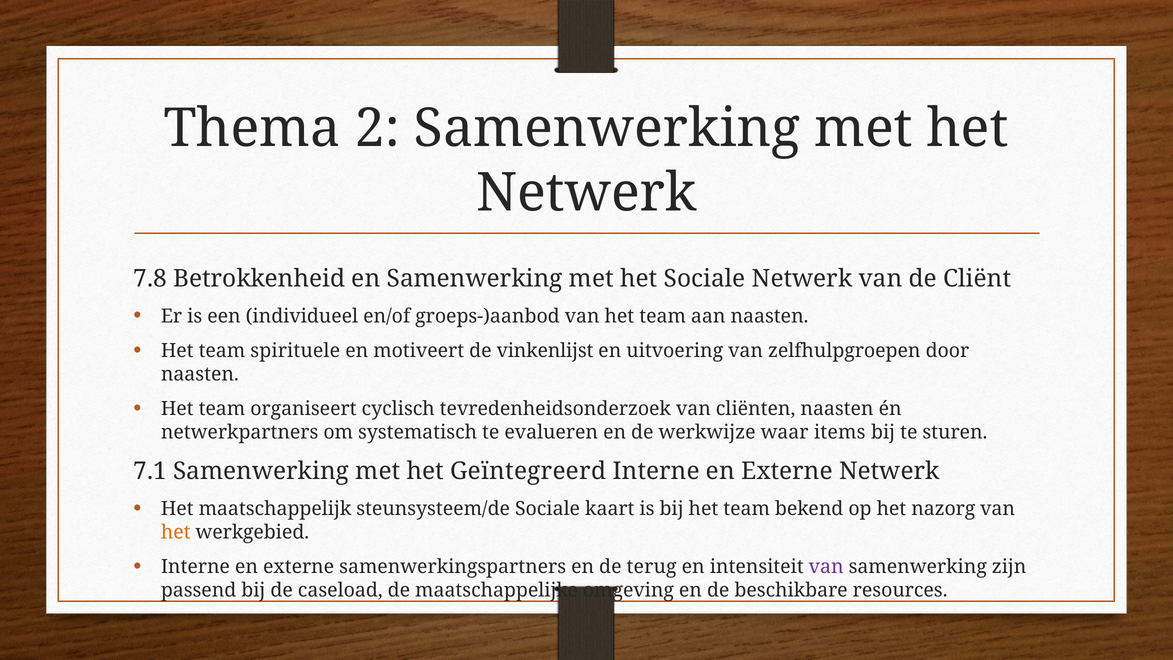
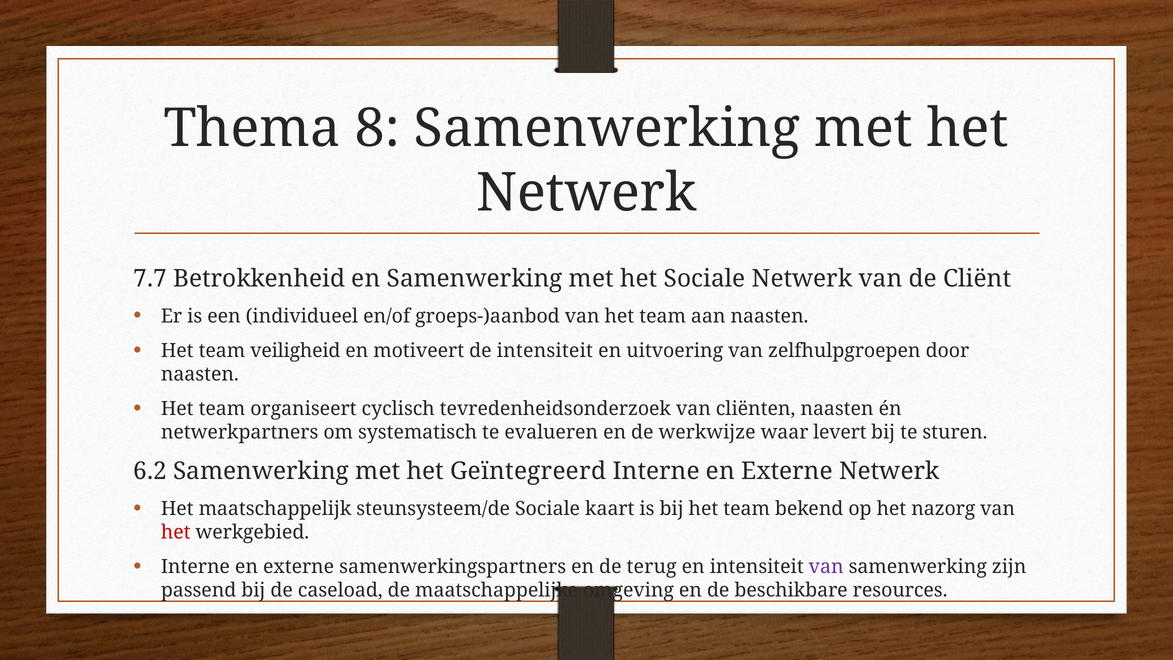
2: 2 -> 8 (377, 129)
7.8: 7.8 -> 7.7 (150, 279)
spirituele: spirituele -> veiligheid (295, 351)
de vinkenlijst: vinkenlijst -> intensiteit (545, 351)
items: items -> levert (840, 432)
7.1: 7.1 -> 6.2 (150, 471)
het colour: orange -> red (176, 532)
